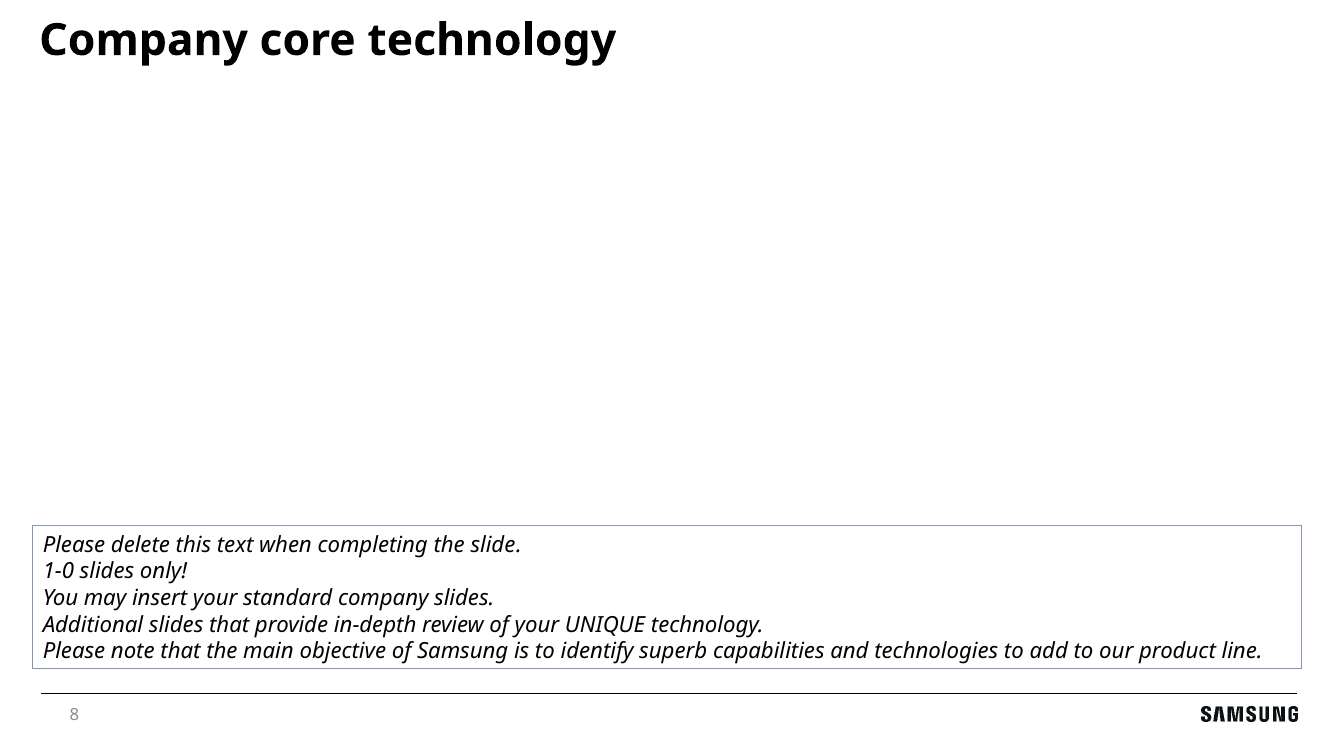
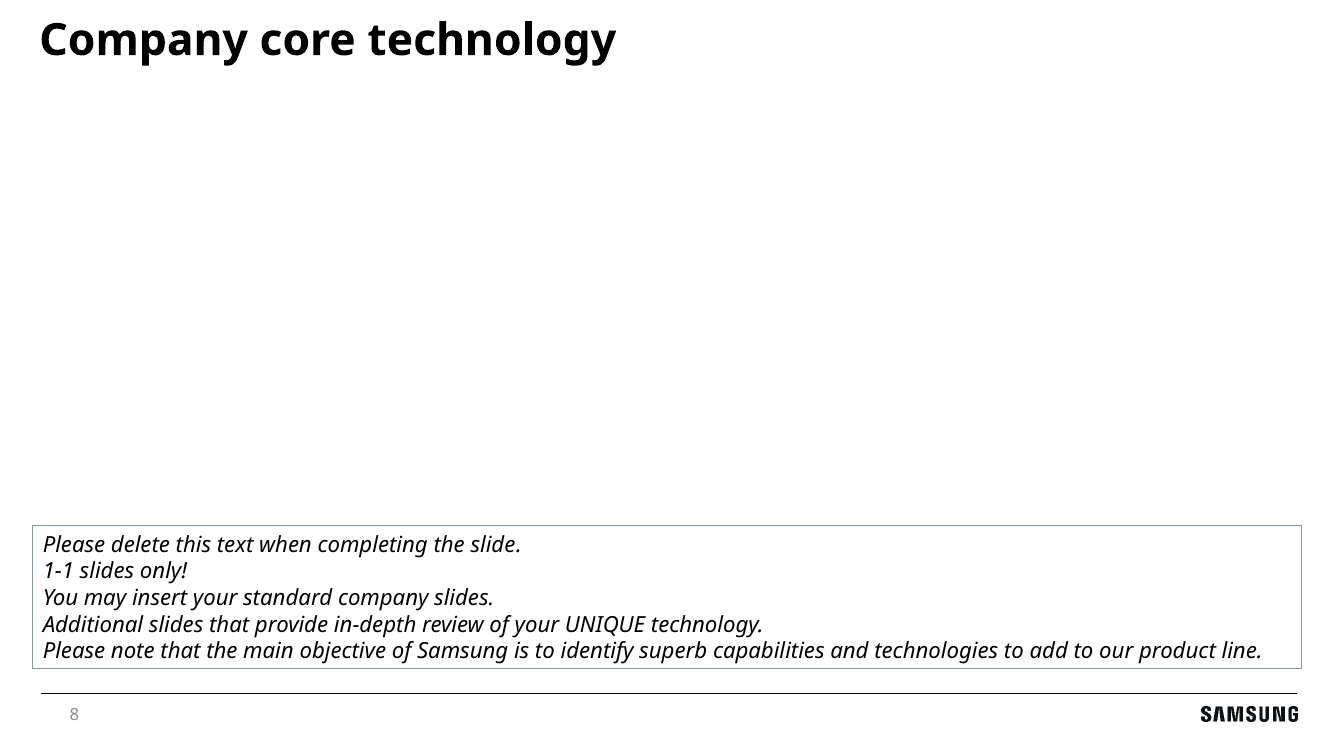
1-0: 1-0 -> 1-1 (58, 572)
